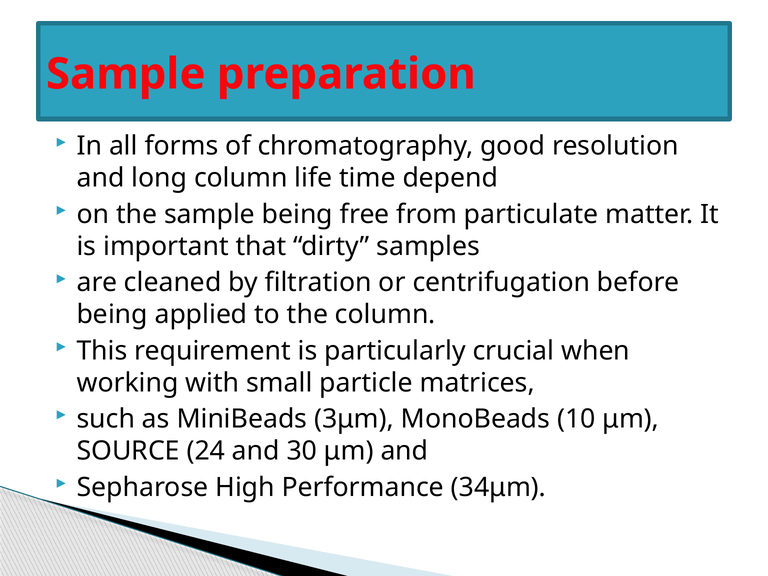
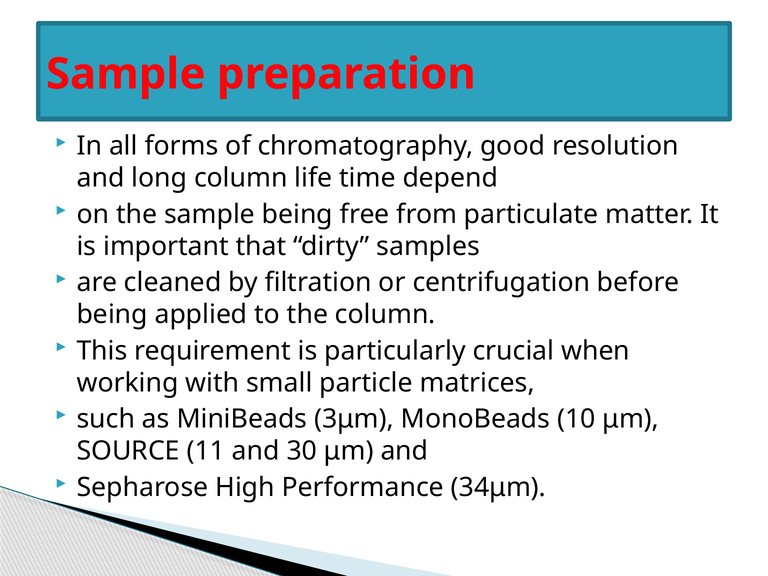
24: 24 -> 11 (206, 451)
